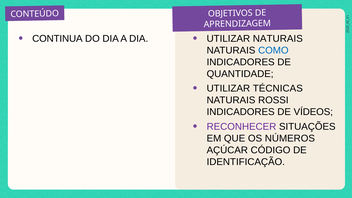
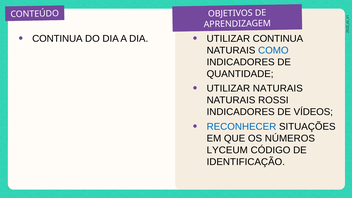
UTILIZAR NATURAIS: NATURAIS -> CONTINUA (278, 39)
UTILIZAR TÉCNICAS: TÉCNICAS -> NATURAIS (278, 88)
RECONHECER colour: purple -> blue (241, 127)
AÇÚCAR: AÇÚCAR -> LYCEUM (227, 150)
